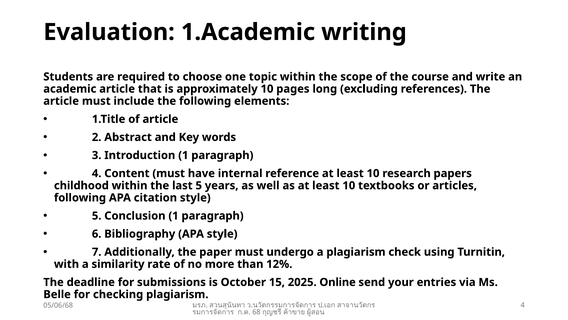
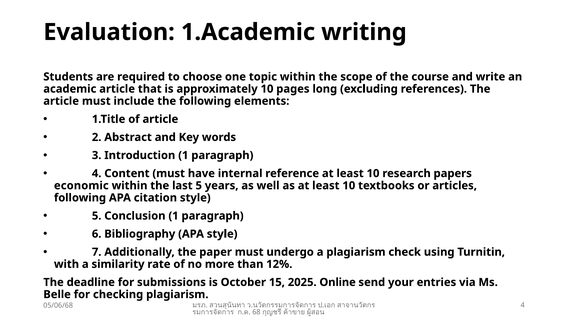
childhood: childhood -> economic (81, 185)
